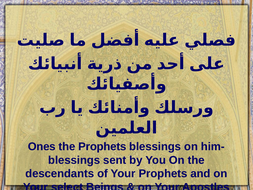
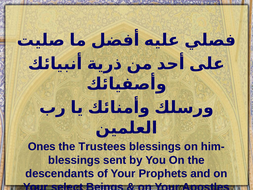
the Prophets: Prophets -> Trustees (102, 146)
